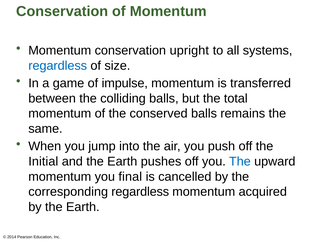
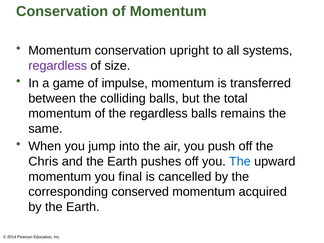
regardless colour: blue -> purple (58, 66)
the conserved: conserved -> regardless (159, 114)
Initial: Initial -> Chris (43, 161)
corresponding regardless: regardless -> conserved (140, 192)
